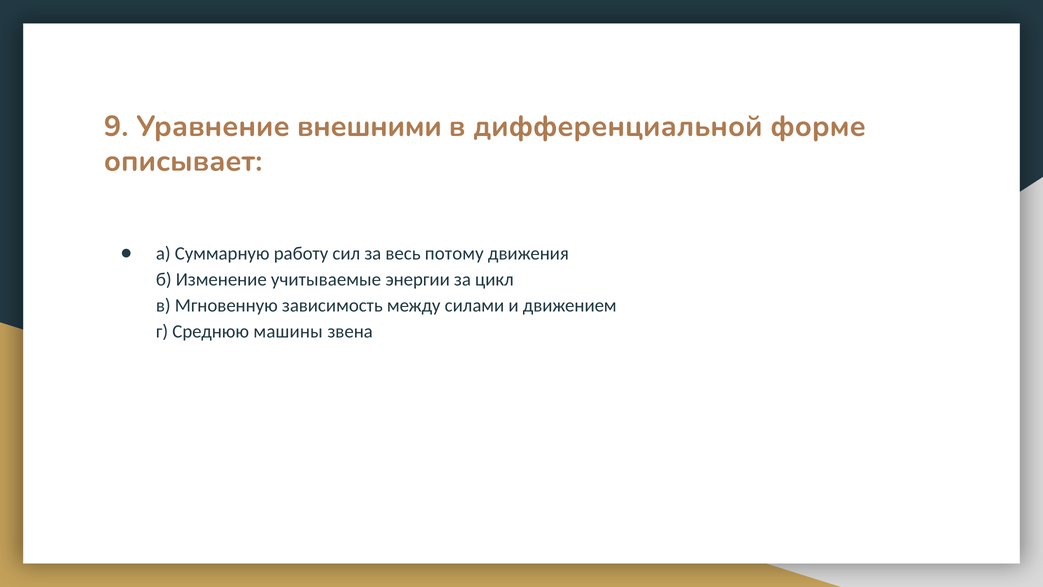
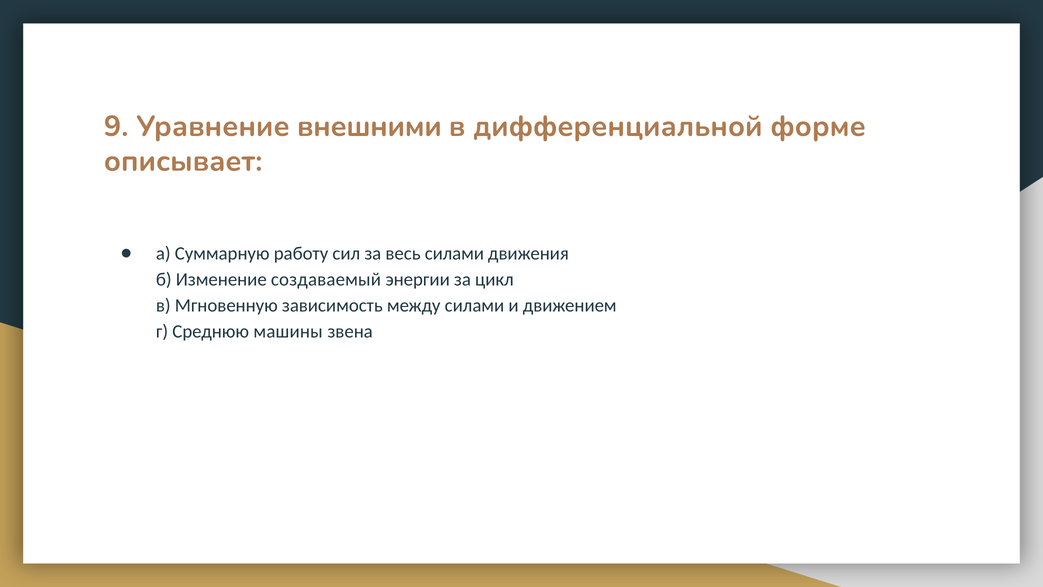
весь потому: потому -> силами (454, 254)
учитываемые: учитываемые -> создаваемый (326, 279)
